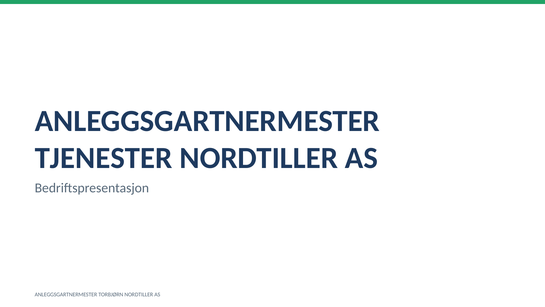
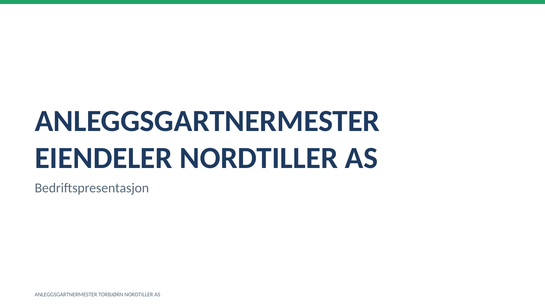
TJENESTER: TJENESTER -> EIENDELER (104, 158)
